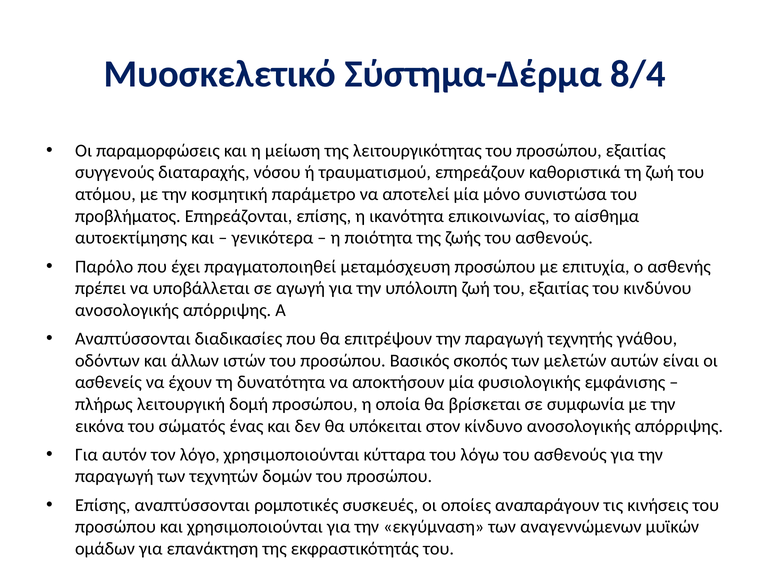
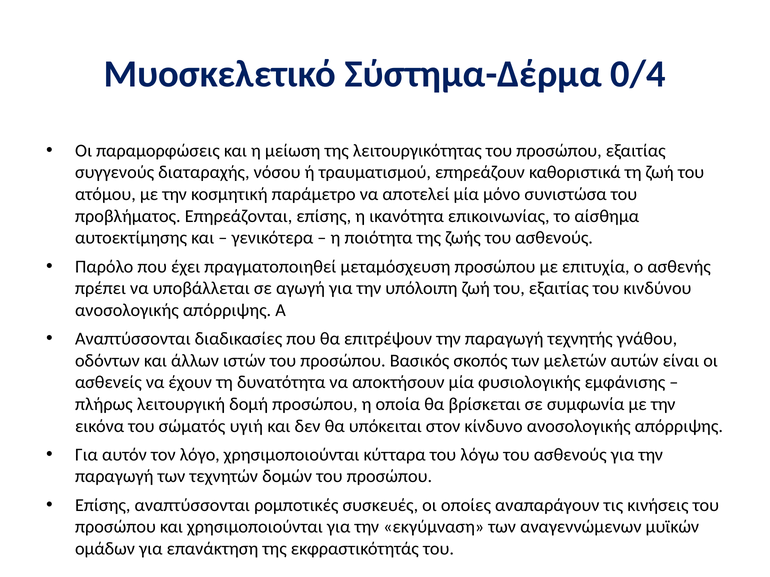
8/4: 8/4 -> 0/4 (638, 74)
ένας: ένας -> υγιή (246, 426)
